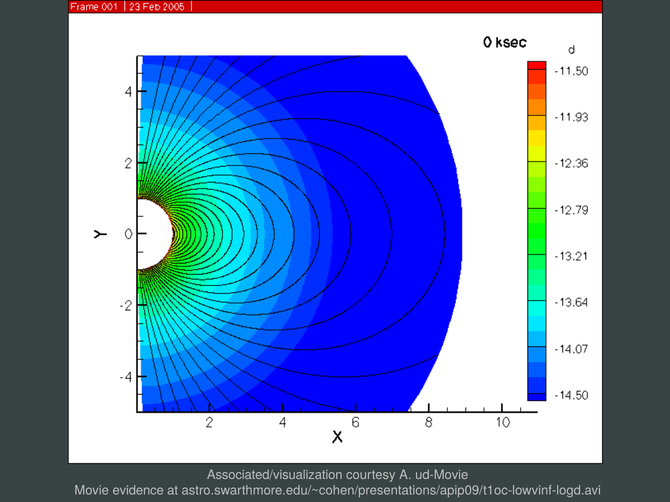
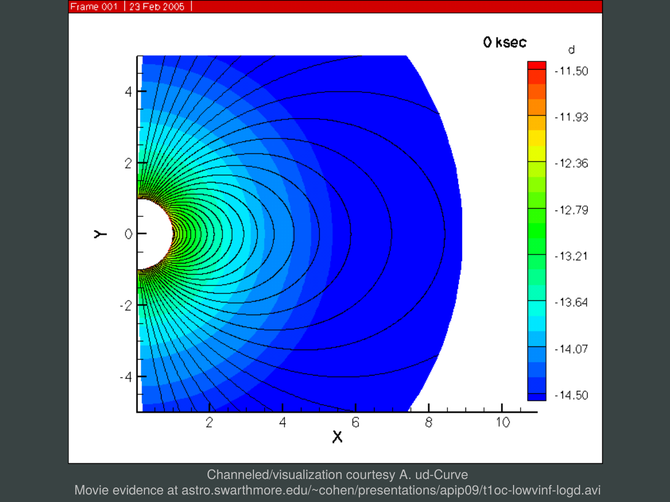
Associated/visualization: Associated/visualization -> Channeled/visualization (275, 475)
ud-Movie: ud-Movie -> ud-Curve (442, 475)
